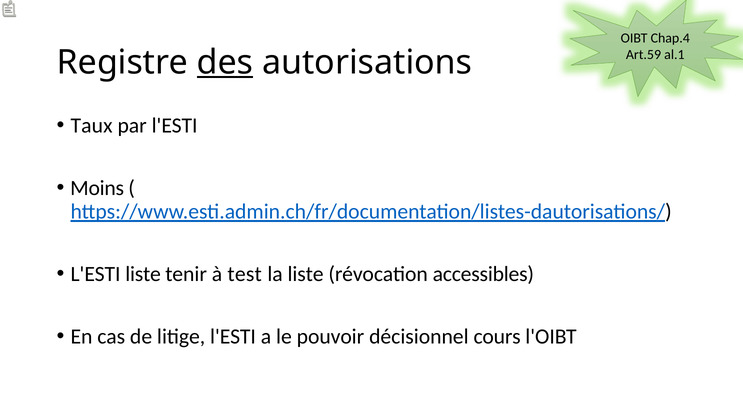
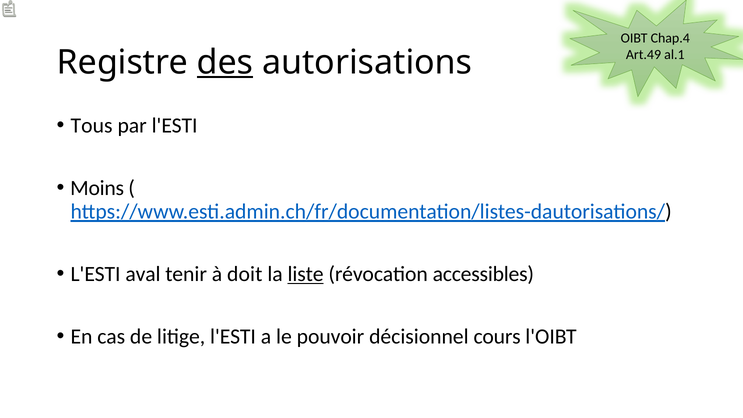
Art.59: Art.59 -> Art.49 (644, 55)
Taux: Taux -> Tous (92, 126)
L'ESTI liste: liste -> aval (143, 274)
test: test -> doit (245, 274)
liste underline: none -> present (306, 274)
